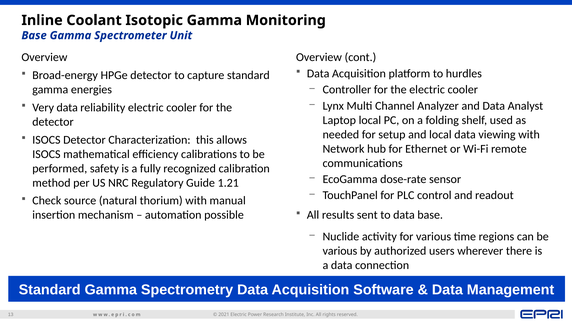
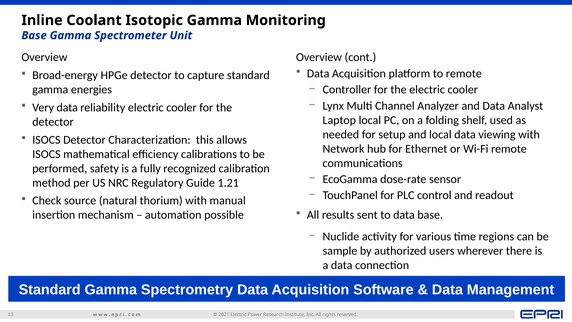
to hurdles: hurdles -> remote (464, 73)
various: various -> sample (340, 251)
